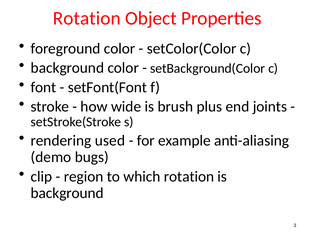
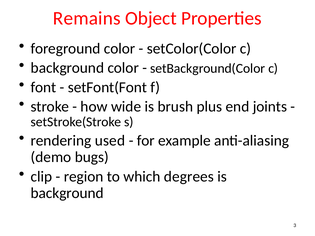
Rotation: Rotation -> Remains (87, 18)
which rotation: rotation -> degrees (189, 177)
